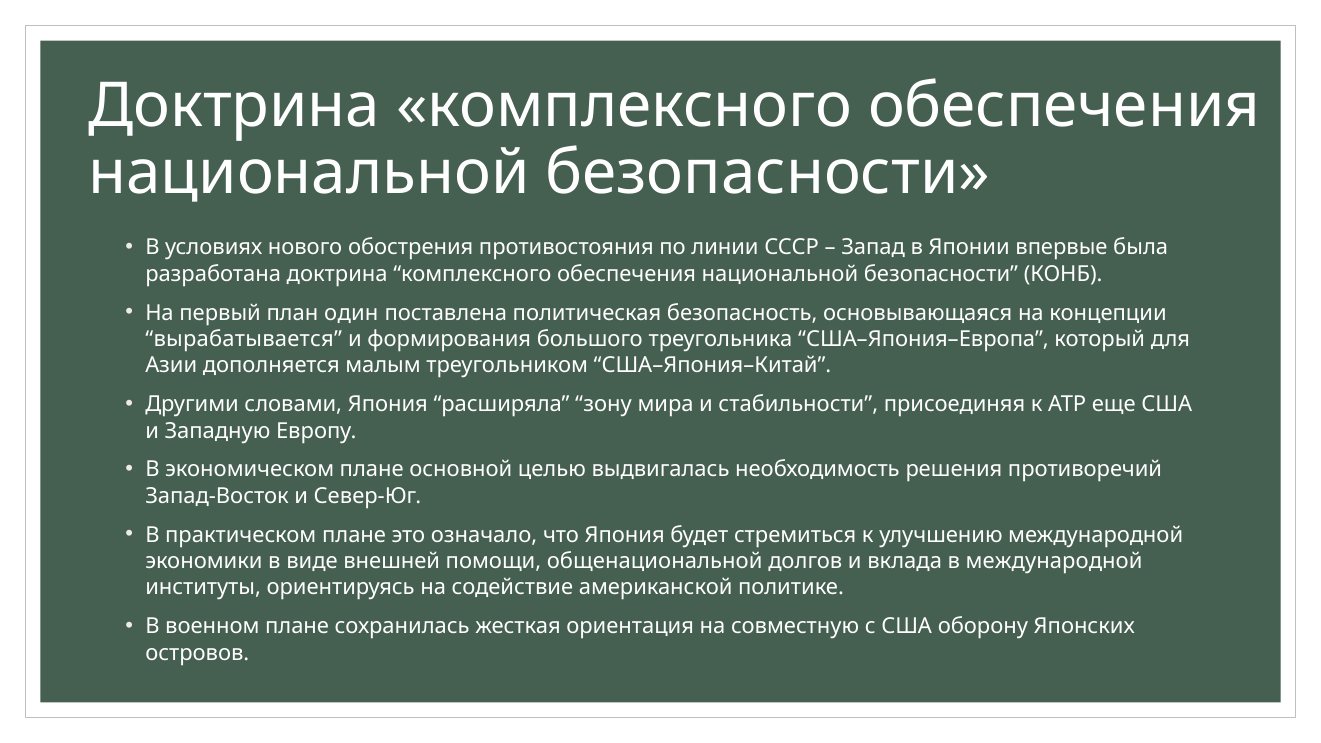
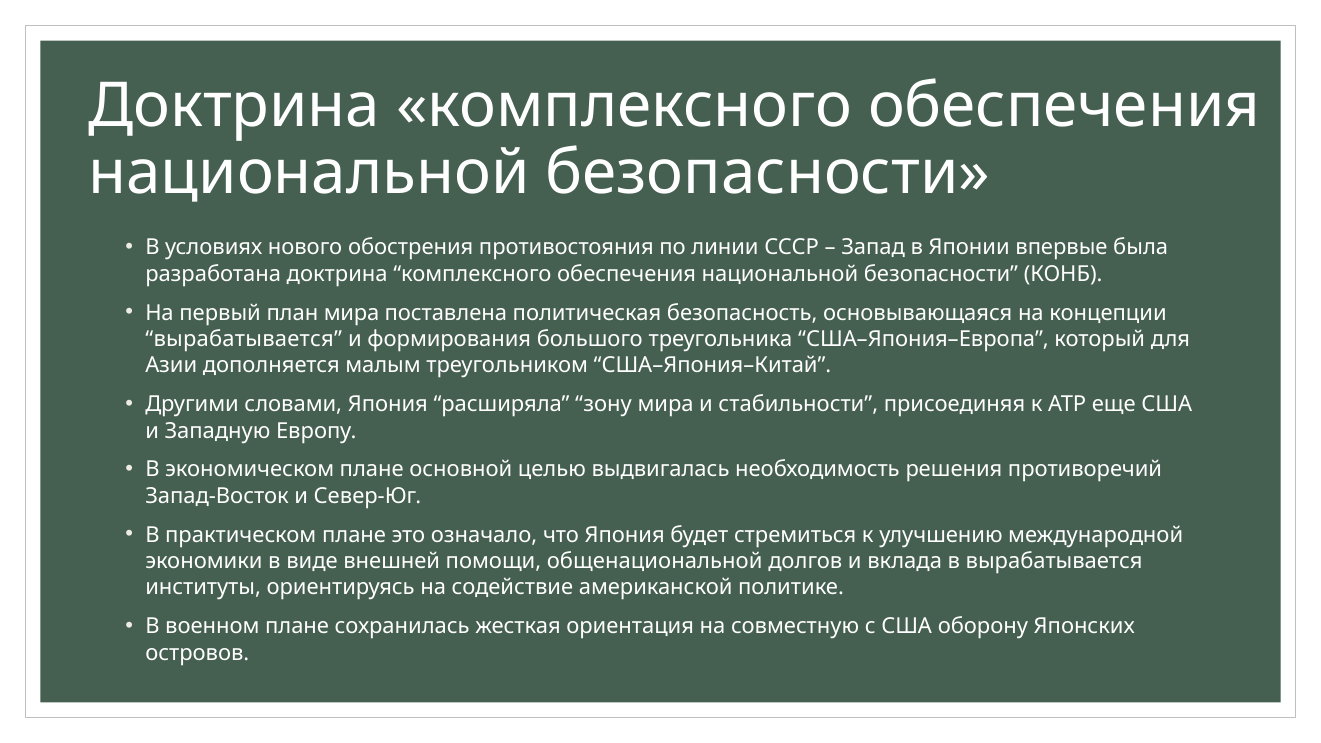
план один: один -> мира (352, 313)
в международной: международной -> вырабатывается (1054, 561)
